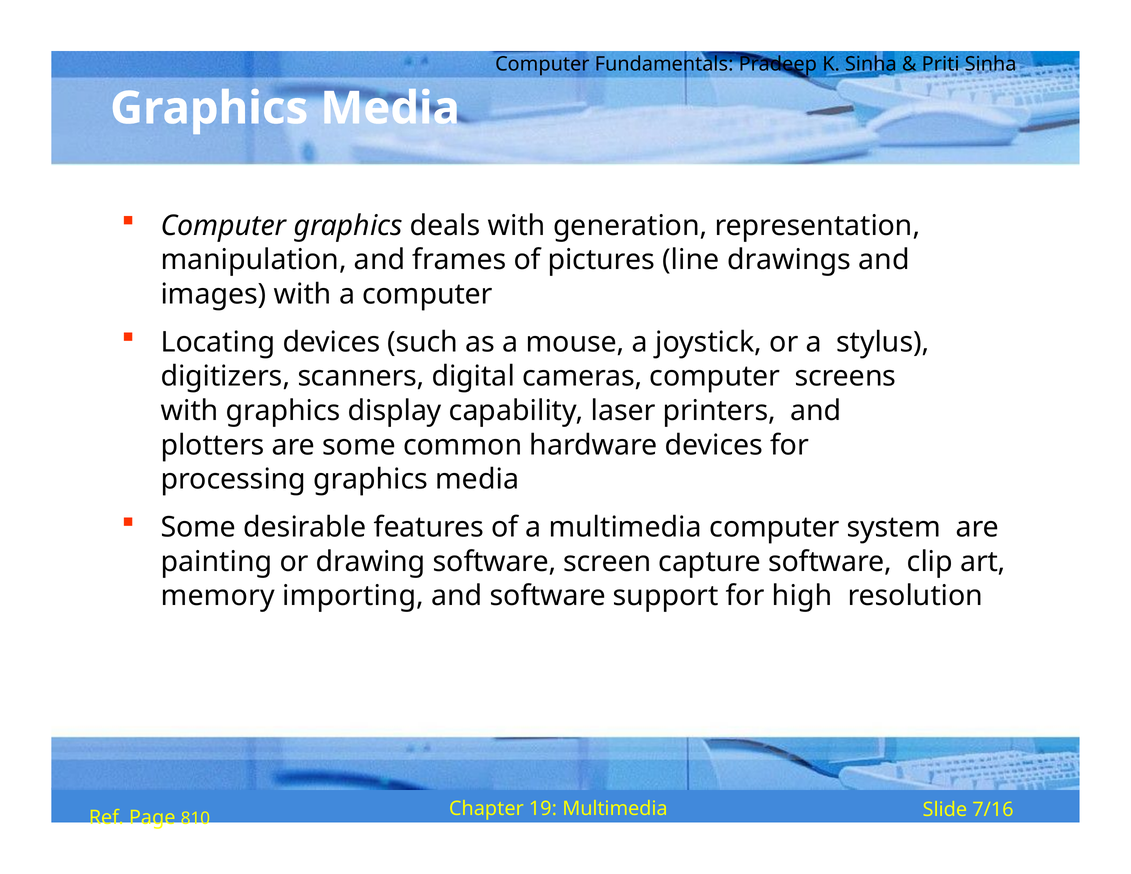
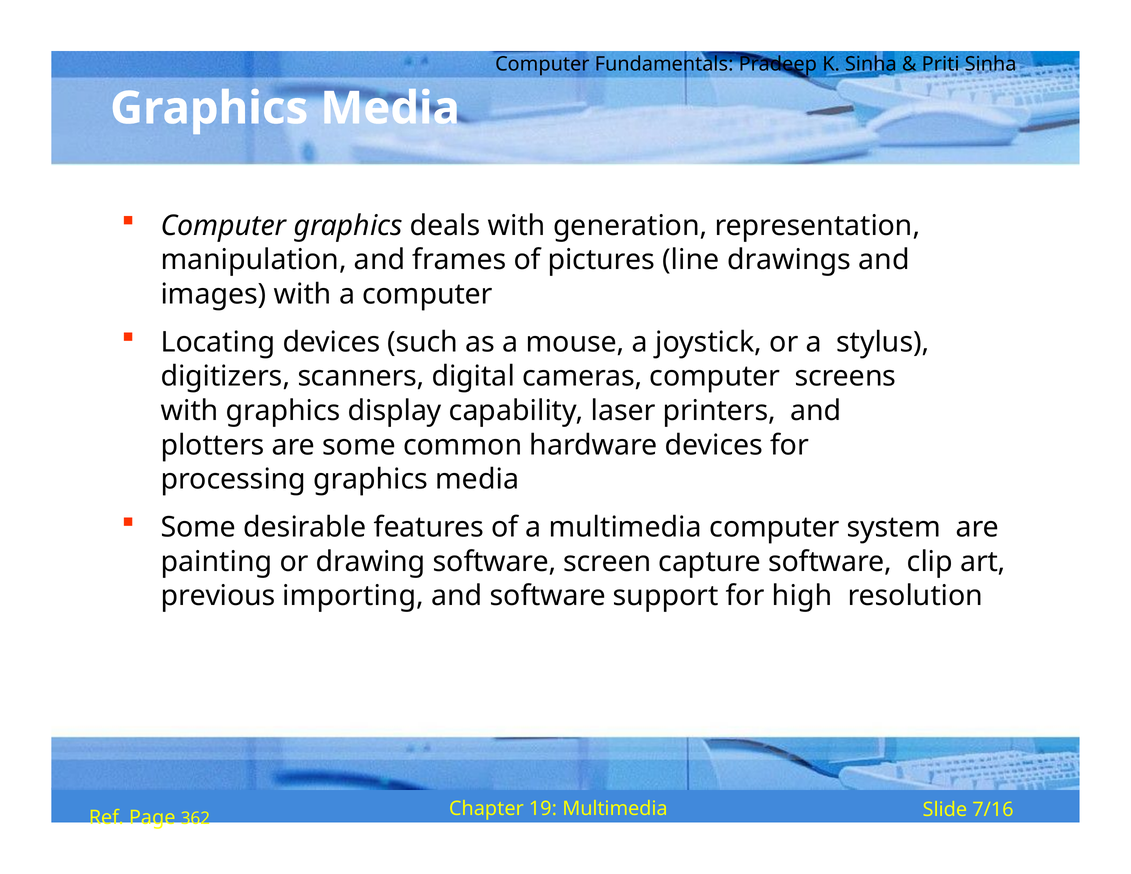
memory: memory -> previous (218, 596)
810: 810 -> 362 (195, 818)
